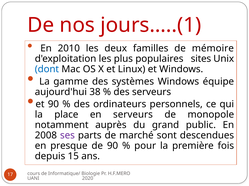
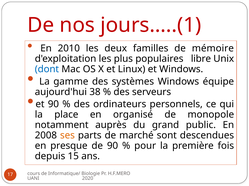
sites: sites -> libre (201, 59)
en serveurs: serveurs -> organisé (133, 115)
ses colour: purple -> orange (67, 136)
